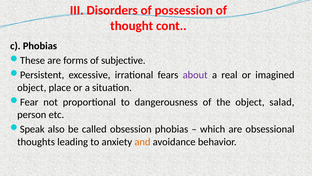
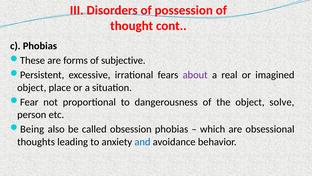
salad: salad -> solve (282, 102)
Speak: Speak -> Being (32, 129)
and colour: orange -> blue (142, 141)
